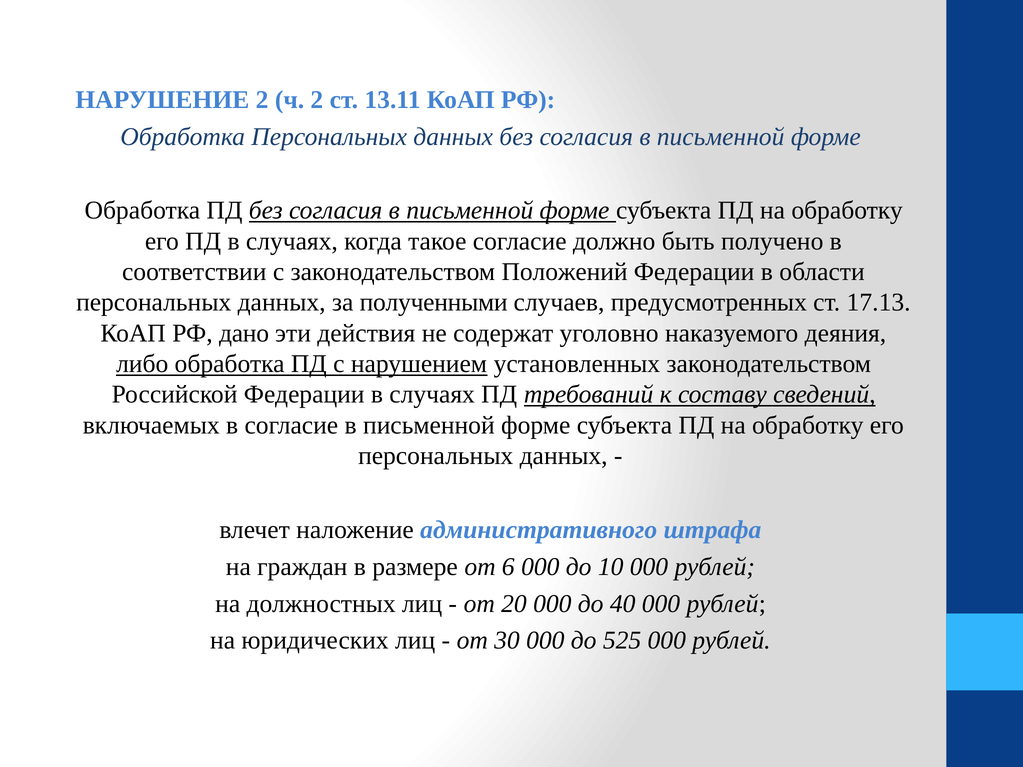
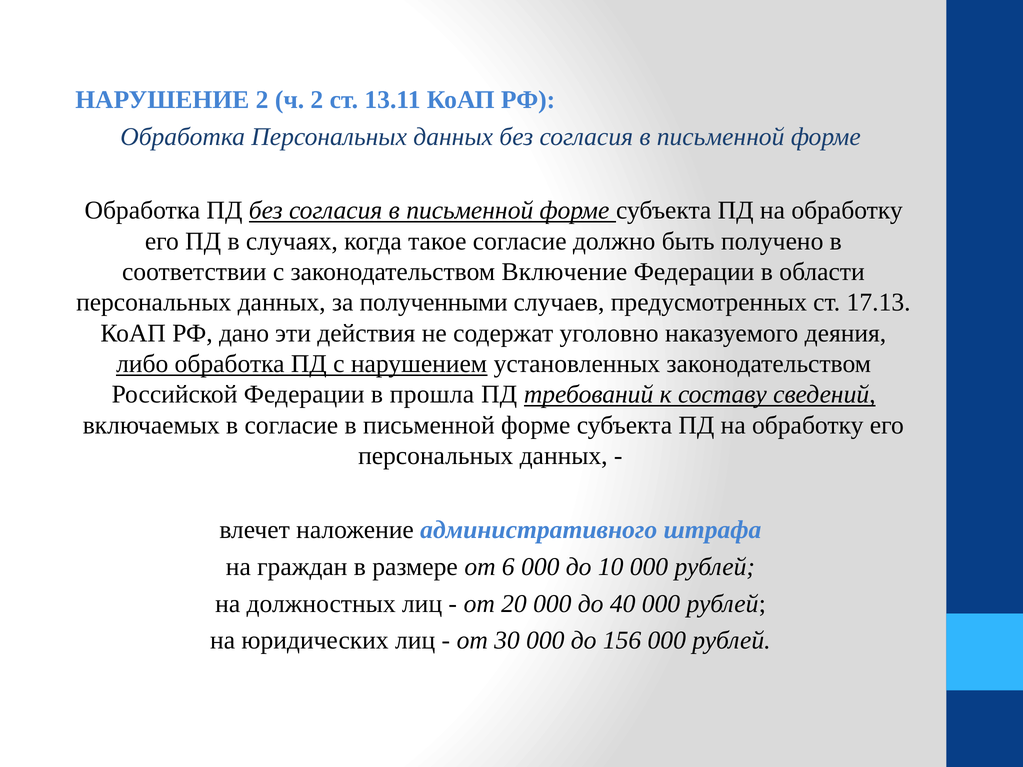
Положений: Положений -> Включение (564, 272)
Федерации в случаях: случаях -> прошла (432, 395)
525: 525 -> 156 (622, 641)
